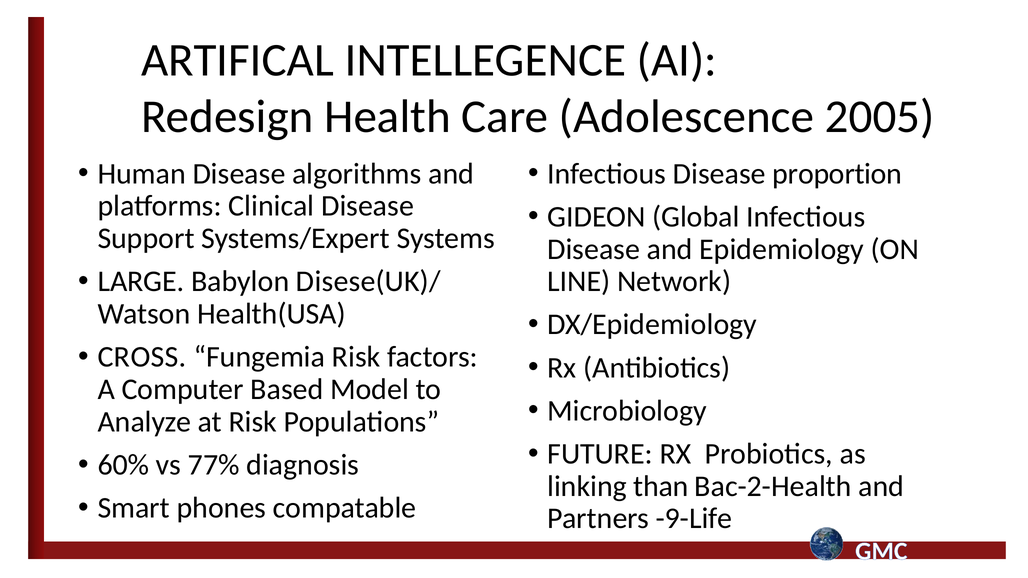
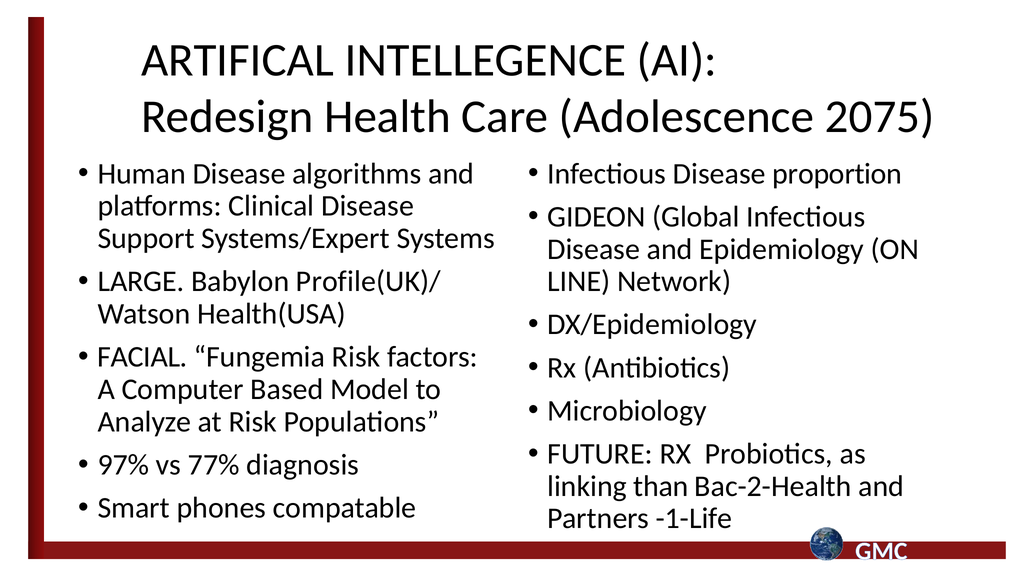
2005: 2005 -> 2075 (880, 117)
Disese(UK)/: Disese(UK)/ -> Profile(UK)/ (368, 282)
CROSS: CROSS -> FACIAL (142, 357)
60%: 60% -> 97% (123, 465)
-9-Life: -9-Life -> -1-Life (694, 519)
